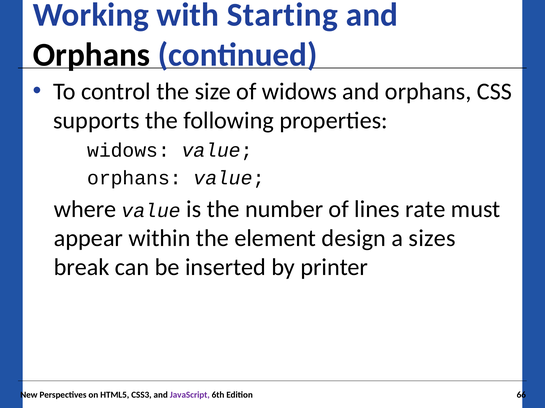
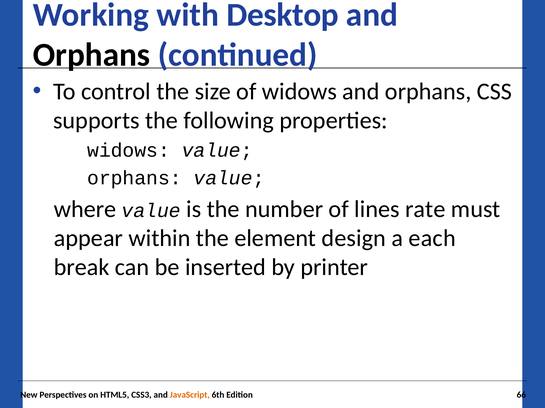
Starting: Starting -> Desktop (283, 15)
sizes: sizes -> each (432, 239)
JavaScript colour: purple -> orange (190, 396)
